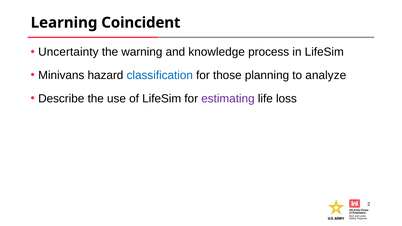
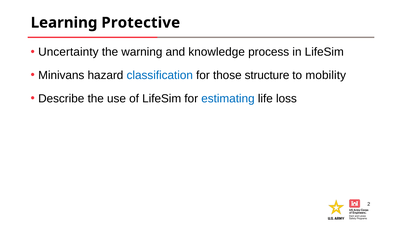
Coincident: Coincident -> Protective (141, 23)
planning: planning -> structure (267, 75)
analyze: analyze -> mobility (326, 75)
estimating colour: purple -> blue (228, 99)
